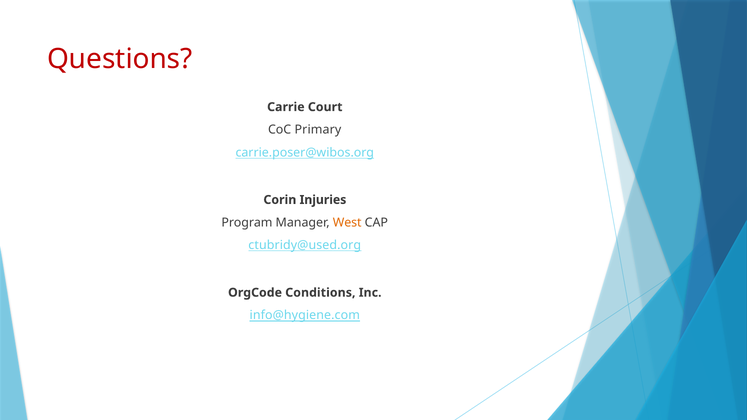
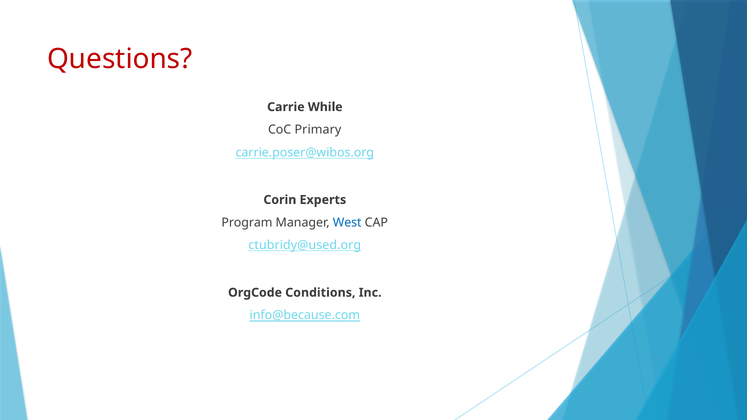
Court: Court -> While (325, 107)
Injuries: Injuries -> Experts (323, 200)
West colour: orange -> blue (347, 223)
info@hygiene.com: info@hygiene.com -> info@because.com (305, 315)
